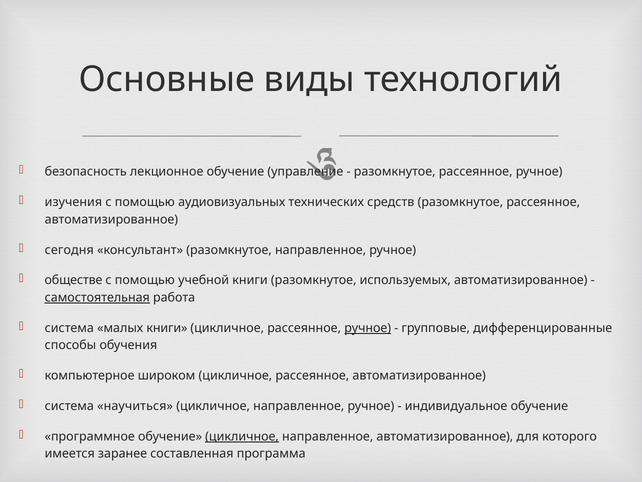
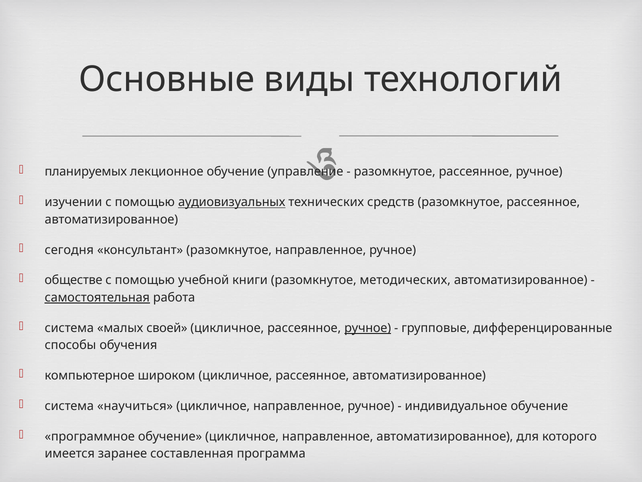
безопасность: безопасность -> планируемых (86, 172)
изучения: изучения -> изучении (73, 202)
аудиовизуальных underline: none -> present (232, 202)
используемых: используемых -> методических (405, 280)
малых книги: книги -> своей (167, 328)
цикличное underline: present -> none (242, 436)
